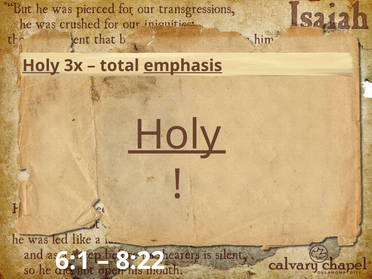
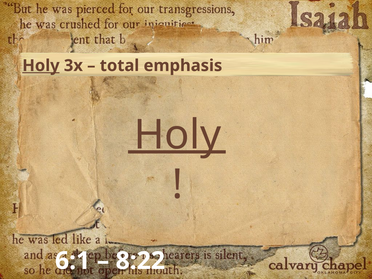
emphasis underline: present -> none (183, 66)
